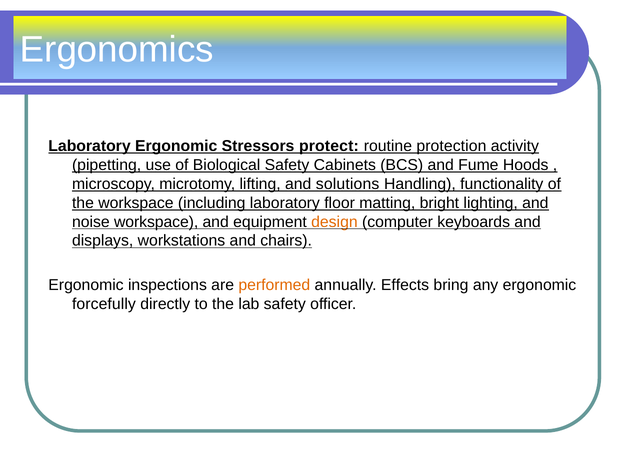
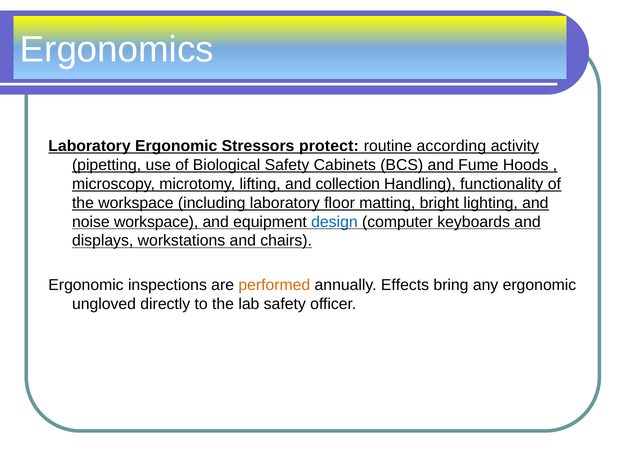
protection: protection -> according (451, 146)
solutions: solutions -> collection (348, 184)
design colour: orange -> blue (334, 222)
forcefully: forcefully -> ungloved (104, 304)
